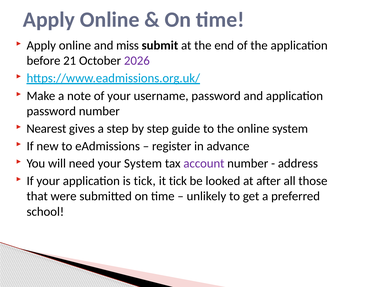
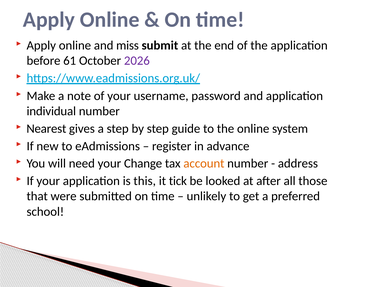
21: 21 -> 61 (70, 61)
password: password -> individual (51, 111)
your System: System -> Change (143, 163)
account colour: purple -> orange (204, 163)
is tick: tick -> this (145, 181)
